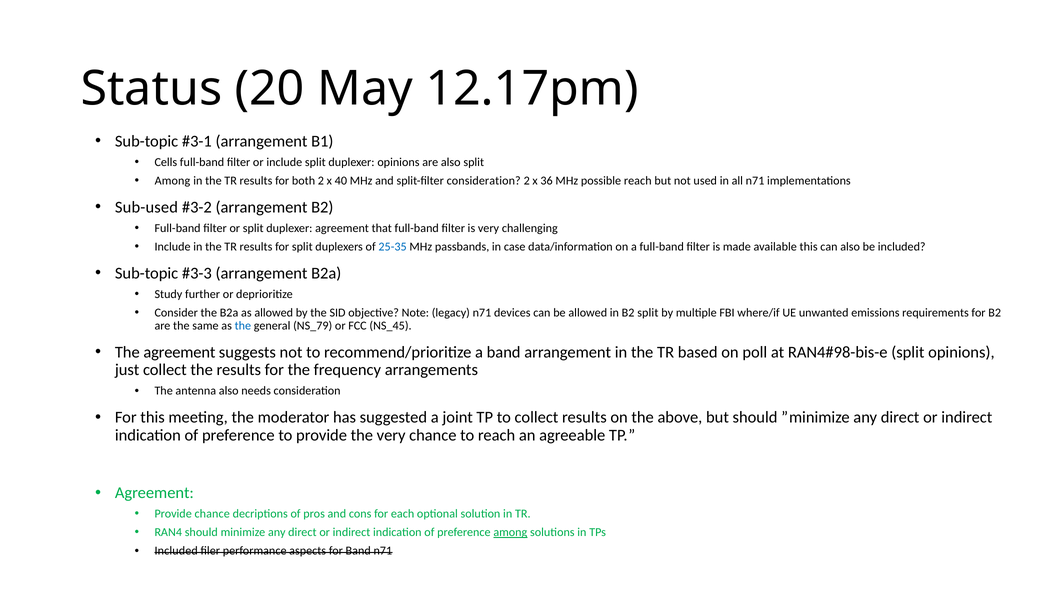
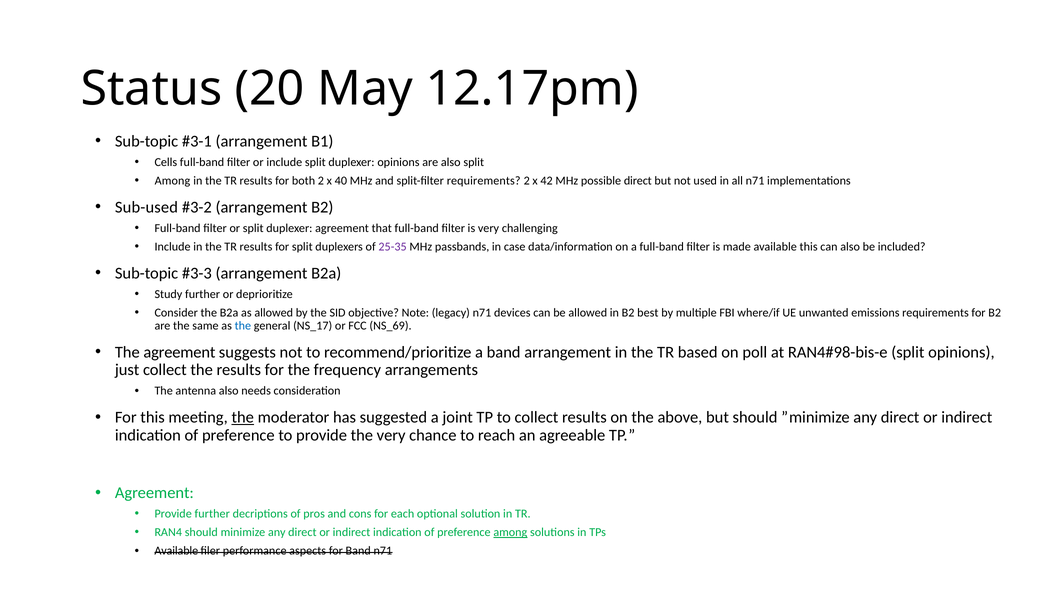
split-filter consideration: consideration -> requirements (484, 181)
36: 36 -> 42 (547, 181)
possible reach: reach -> direct (638, 181)
25-35 colour: blue -> purple (393, 247)
B2 split: split -> best (648, 313)
NS_79: NS_79 -> NS_17 (313, 326)
NS_45: NS_45 -> NS_69 (391, 326)
the underline: none -> present (243, 417)
Provide chance: chance -> further (212, 514)
Included: Included -> Available (176, 551)
